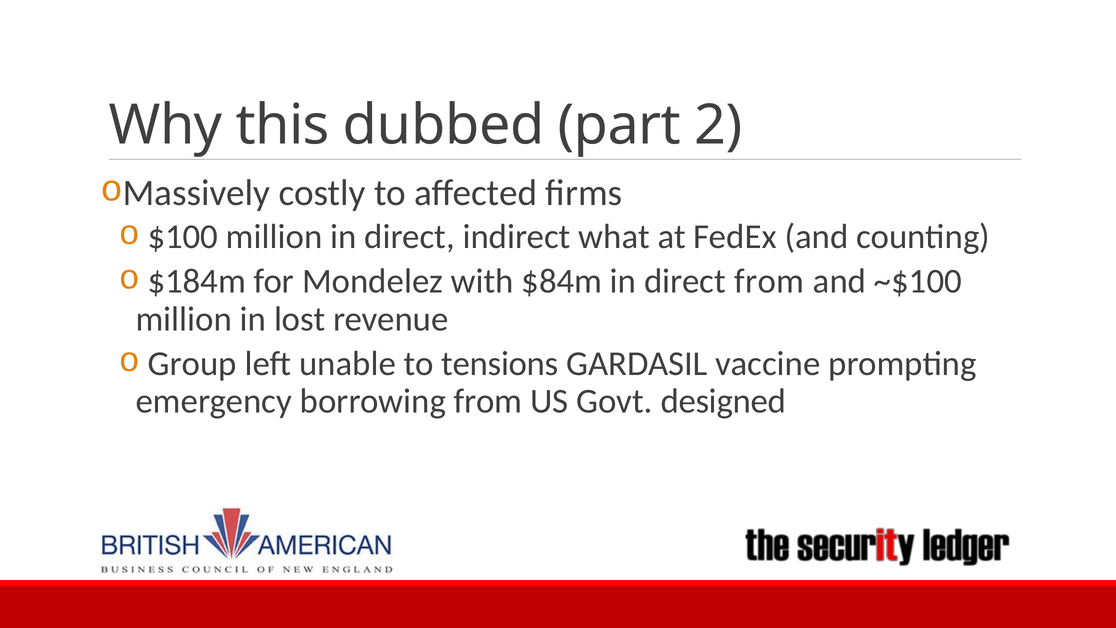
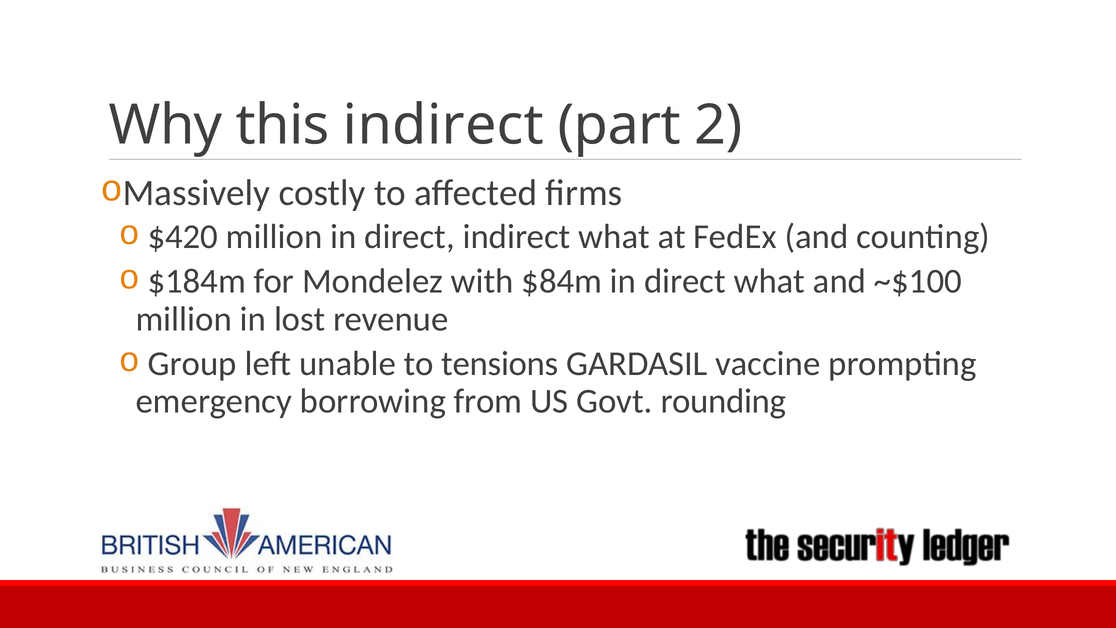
this dubbed: dubbed -> indirect (444, 125)
$100: $100 -> $420 (183, 237)
direct from: from -> what (769, 281)
designed: designed -> rounding (723, 401)
